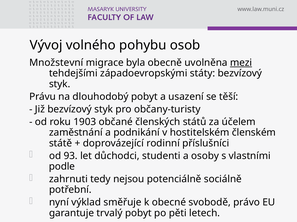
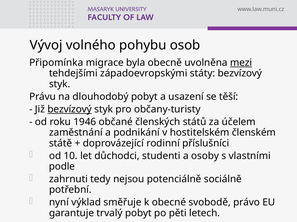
Množstevní: Množstevní -> Připomínka (56, 63)
bezvízový underline: none -> present (70, 110)
1903: 1903 -> 1946 (85, 122)
93: 93 -> 10 (71, 156)
